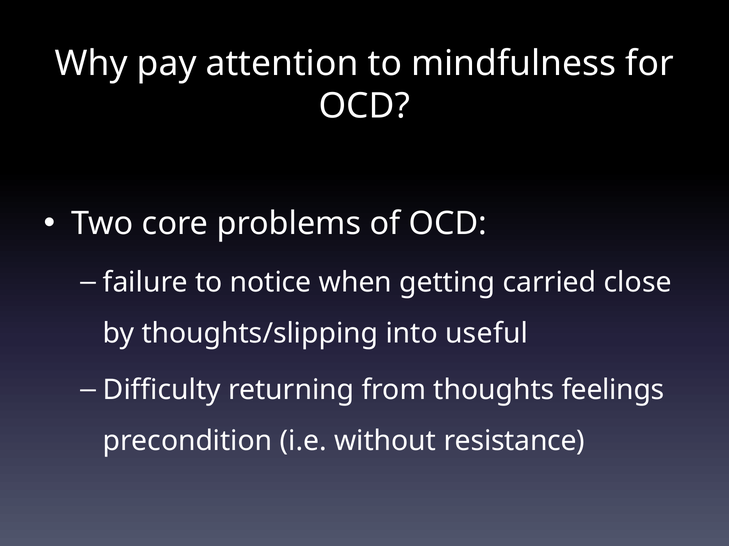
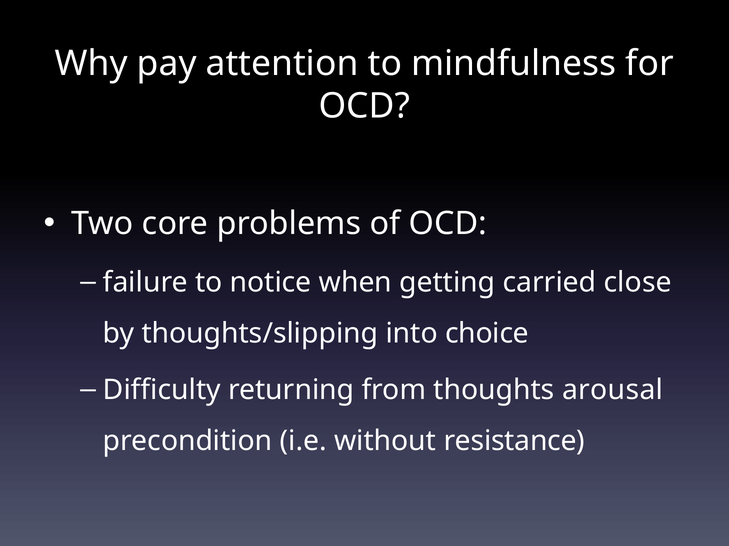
useful: useful -> choice (487, 334)
feelings: feelings -> arousal (613, 390)
